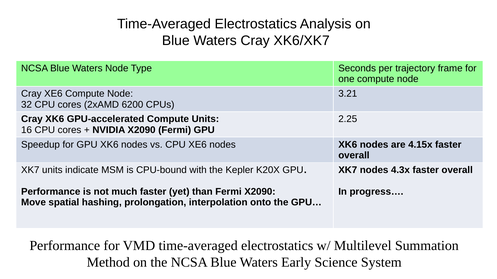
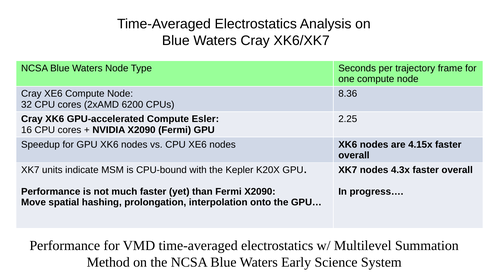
3.21: 3.21 -> 8.36 (348, 94)
Compute Units: Units -> Esler (205, 119)
